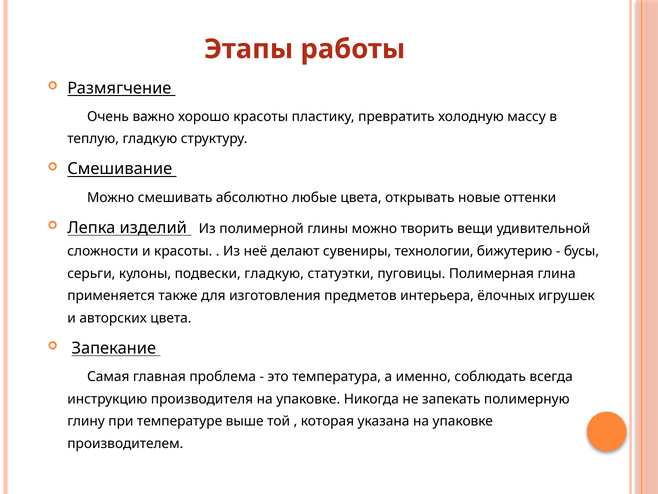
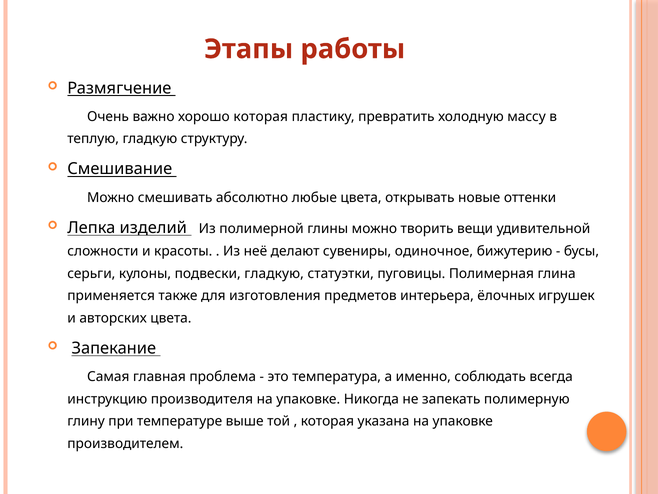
хорошо красоты: красоты -> которая (261, 117)
технологии: технологии -> одиночное (434, 251)
